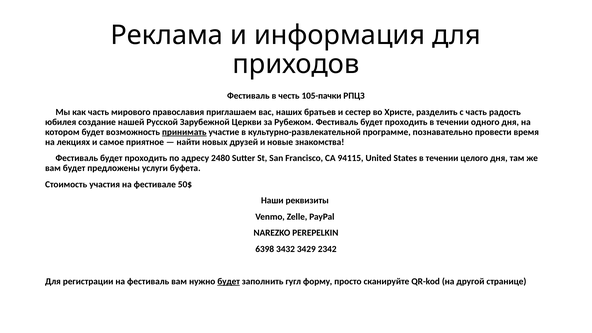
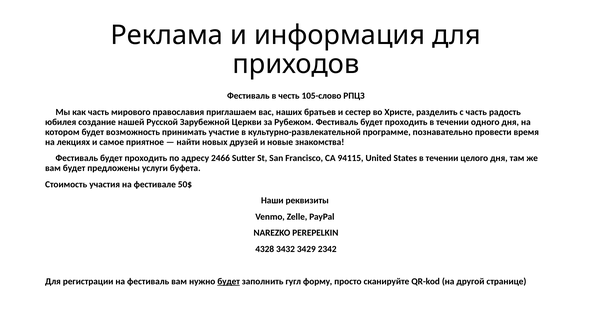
105-пачки: 105-пачки -> 105-слово (321, 96)
принимать underline: present -> none (184, 132)
2480: 2480 -> 2466 (220, 158)
6398: 6398 -> 4328 (265, 249)
